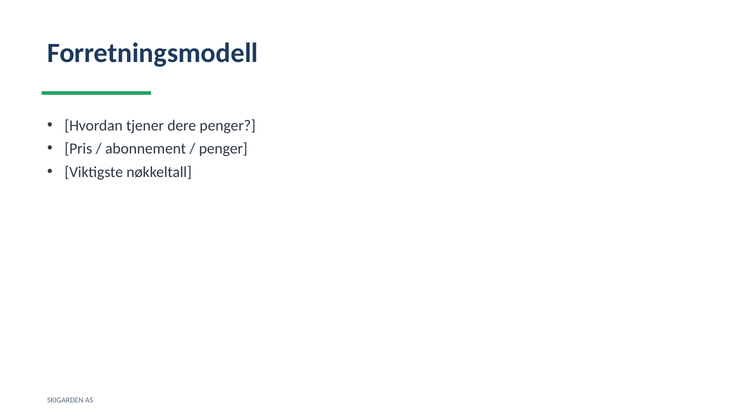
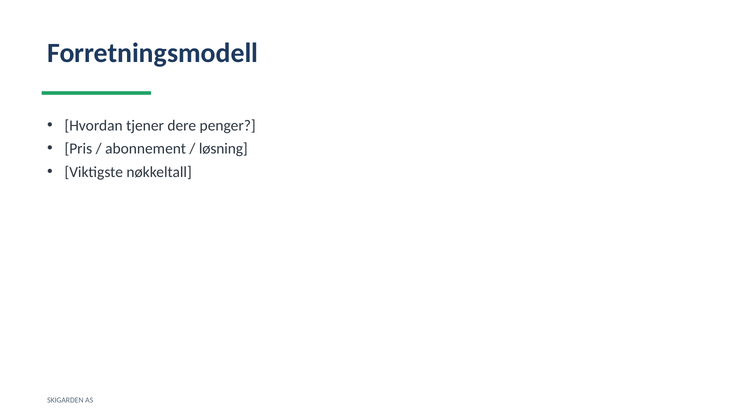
penger: penger -> løsning (223, 149)
